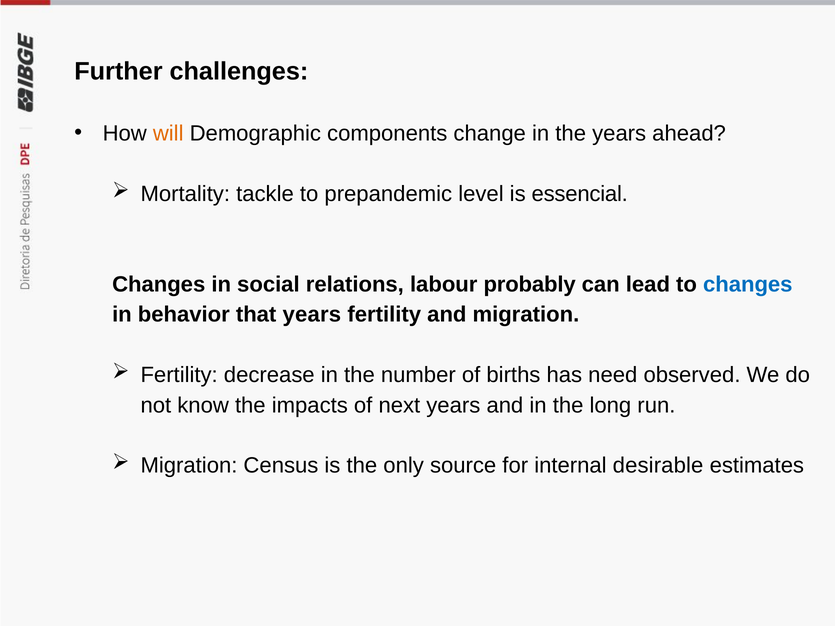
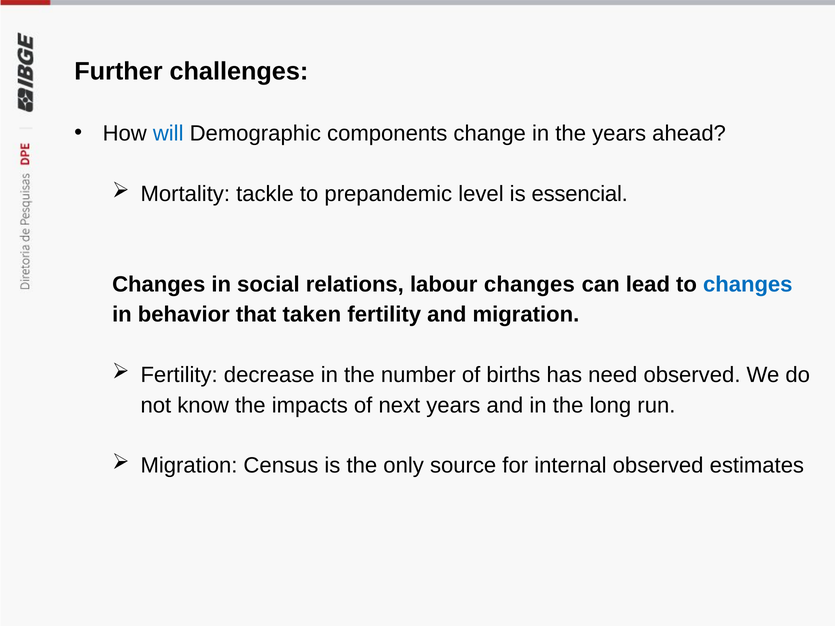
will colour: orange -> blue (168, 133)
labour probably: probably -> changes (529, 285)
that years: years -> taken (312, 315)
internal desirable: desirable -> observed (658, 466)
